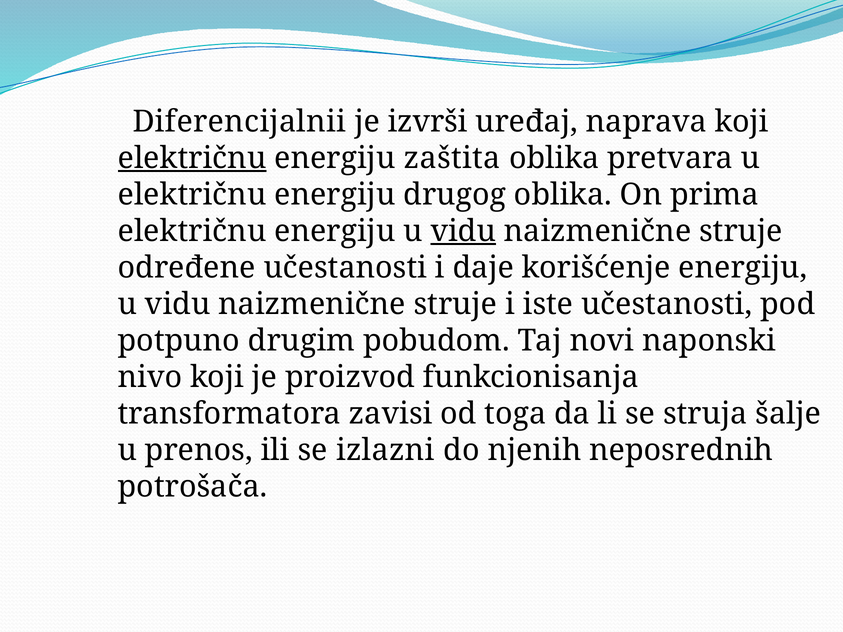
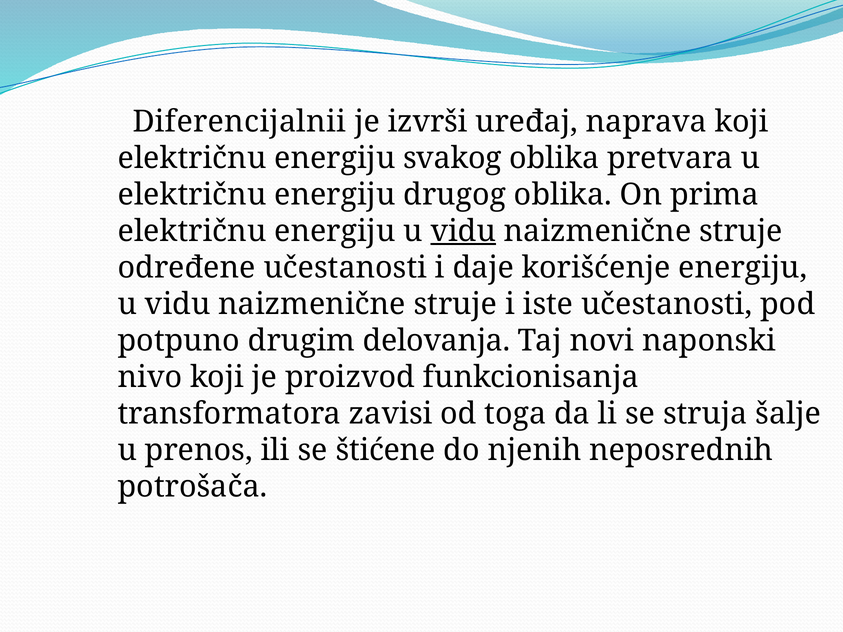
električnu underline: present -> none (192, 158)
zaštita: zaštita -> svakog (452, 158)
pobudom: pobudom -> delovanja (437, 341)
izlazni: izlazni -> štićene (386, 450)
